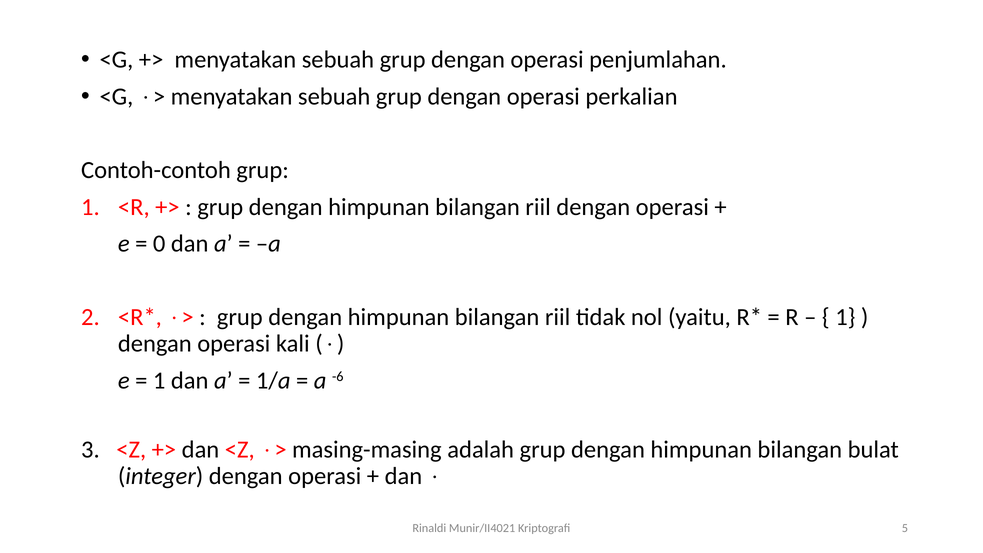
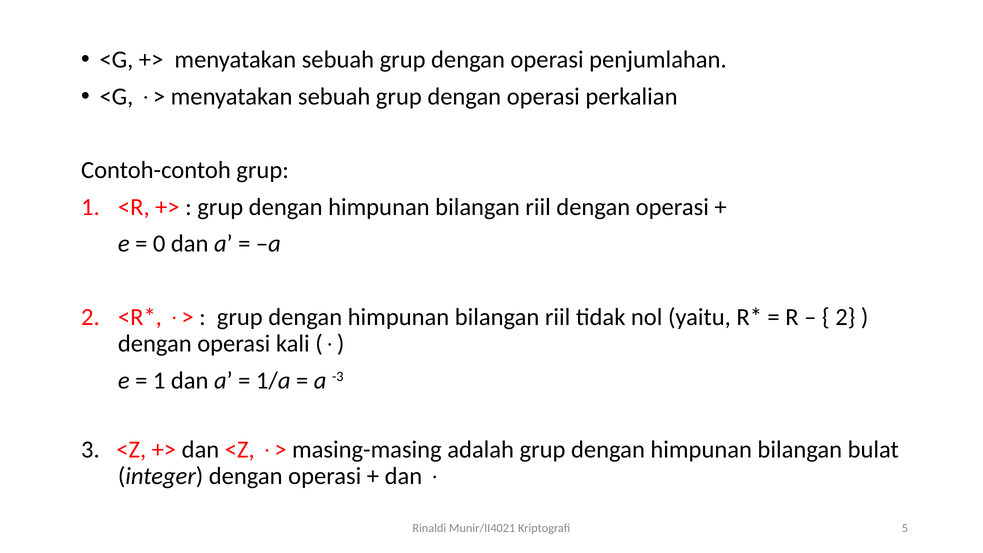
1: 1 -> 2 (845, 317)
-6: -6 -> -3 (338, 377)
